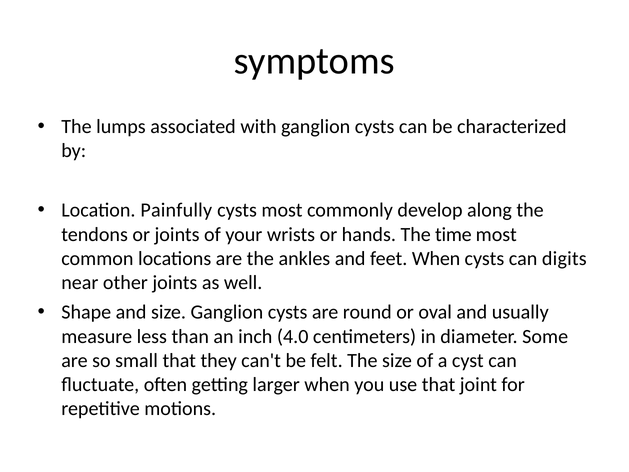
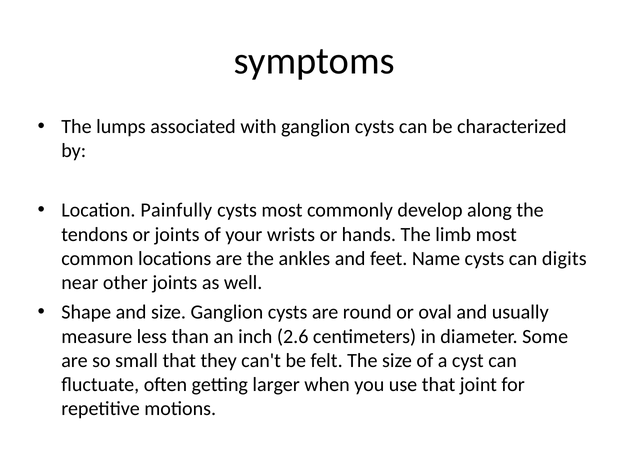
time: time -> limb (453, 234)
feet When: When -> Name (436, 258)
4.0: 4.0 -> 2.6 (293, 336)
